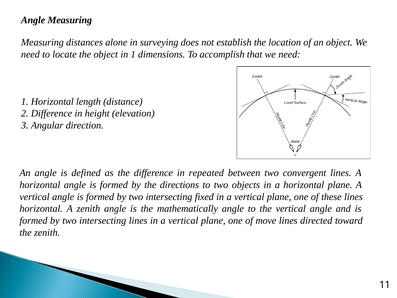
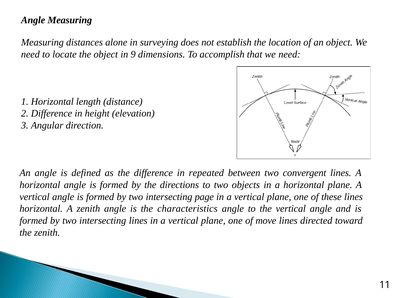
in 1: 1 -> 9 (133, 54)
fixed: fixed -> page (204, 197)
mathematically: mathematically -> characteristics (187, 209)
